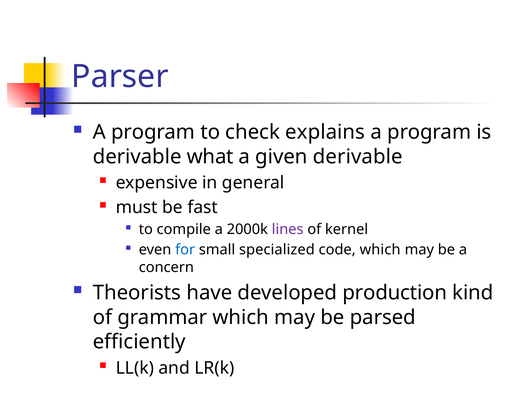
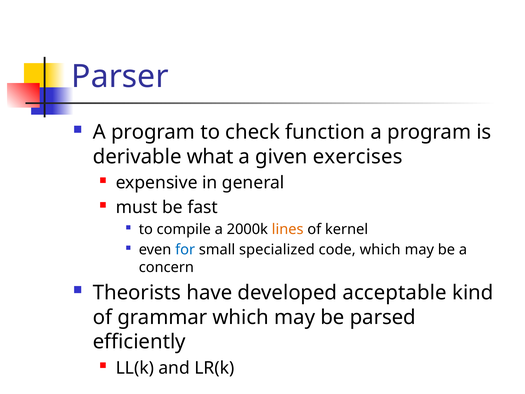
explains: explains -> function (325, 132)
given derivable: derivable -> exercises (358, 157)
lines colour: purple -> orange (288, 229)
production: production -> acceptable (395, 293)
